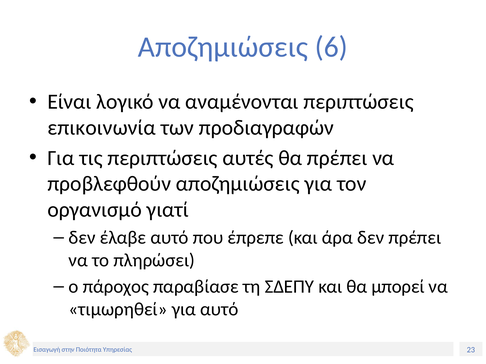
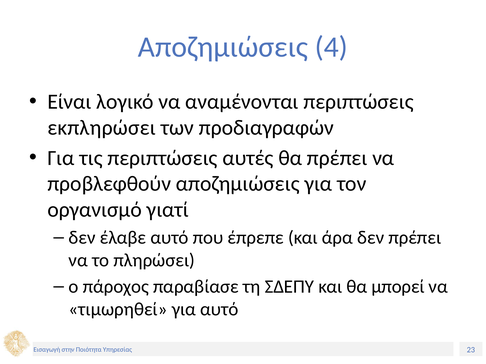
6: 6 -> 4 (331, 47)
επικοινωνία: επικοινωνία -> εκπληρώσει (102, 128)
